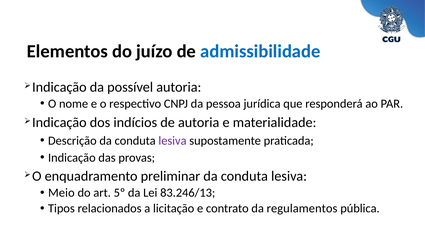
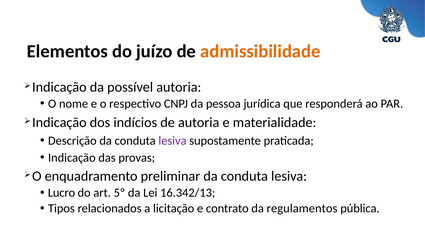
admissibilidade colour: blue -> orange (260, 51)
Meio: Meio -> Lucro (61, 193)
83.246/13: 83.246/13 -> 16.342/13 (188, 193)
